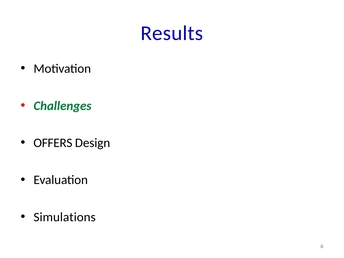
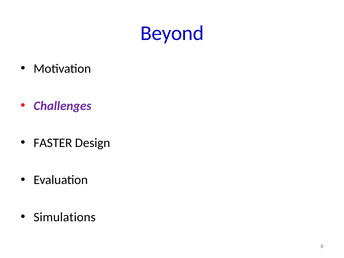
Results: Results -> Beyond (172, 33)
Challenges colour: green -> purple (63, 106)
OFFERS: OFFERS -> FASTER (53, 143)
